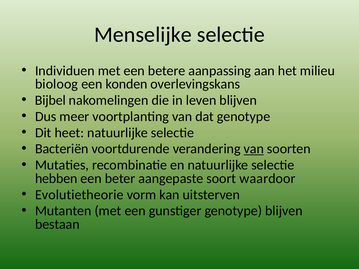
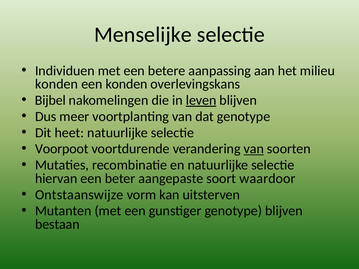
bioloog: bioloog -> konden (57, 84)
leven underline: none -> present (201, 100)
Bacteriën: Bacteriën -> Voorpoot (62, 149)
hebben: hebben -> hiervan (56, 179)
Evolutietheorie: Evolutietheorie -> Ontstaanswijze (79, 195)
